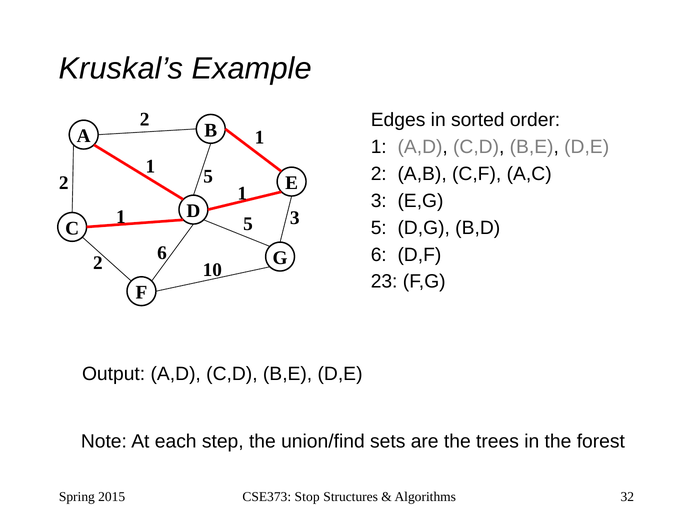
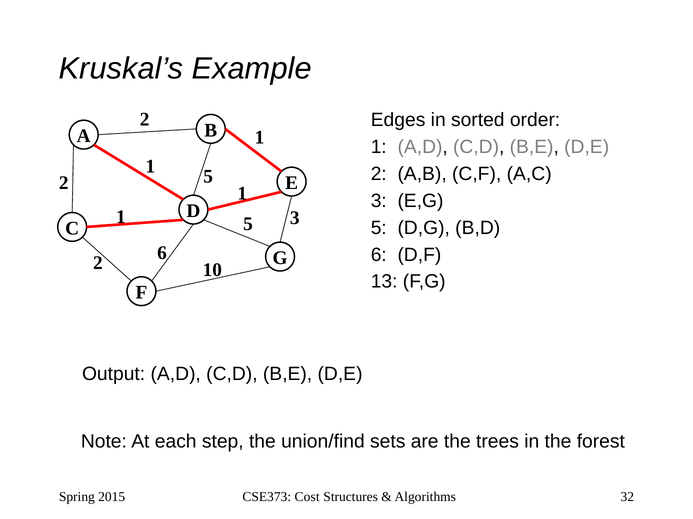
23: 23 -> 13 (384, 282)
Stop: Stop -> Cost (307, 498)
